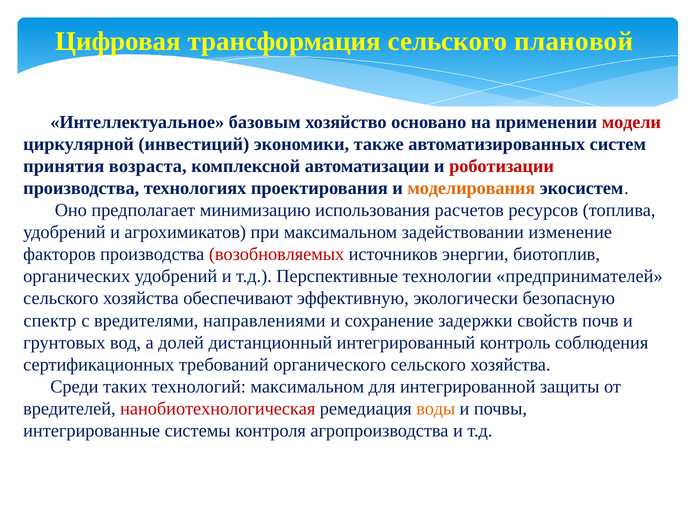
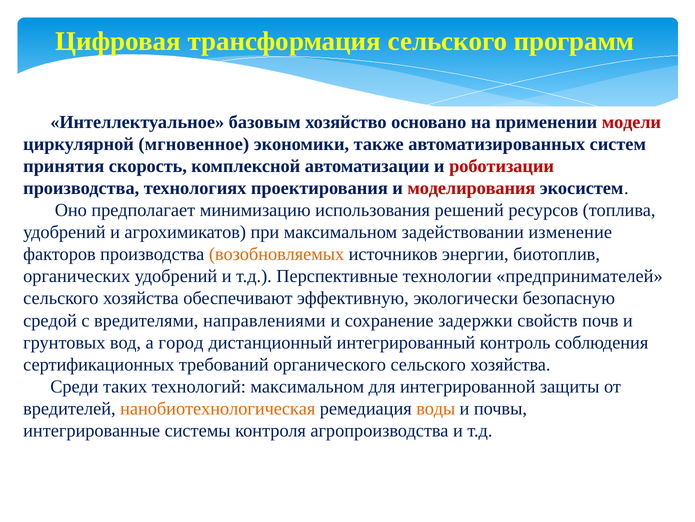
плановой: плановой -> программ (574, 41)
инвестиций: инвестиций -> мгновенное (194, 144)
возраста: возраста -> скорость (148, 166)
моделирования colour: orange -> red (471, 188)
расчетов: расчетов -> решений (469, 210)
возобновляемых colour: red -> orange (277, 254)
спектр: спектр -> средой (50, 320)
долей: долей -> город (181, 342)
нанобиотехнологическая colour: red -> orange (218, 408)
